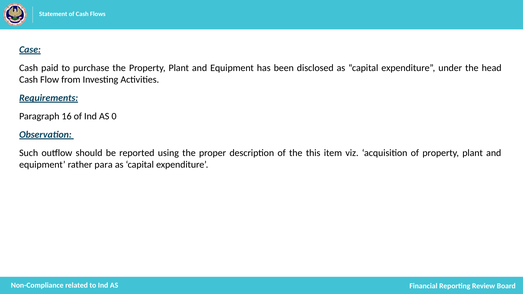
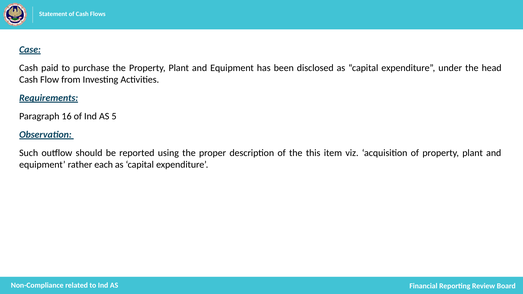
0: 0 -> 5 (114, 116)
para: para -> each (104, 165)
